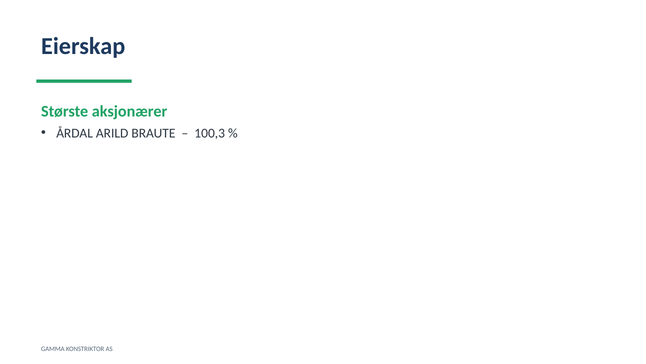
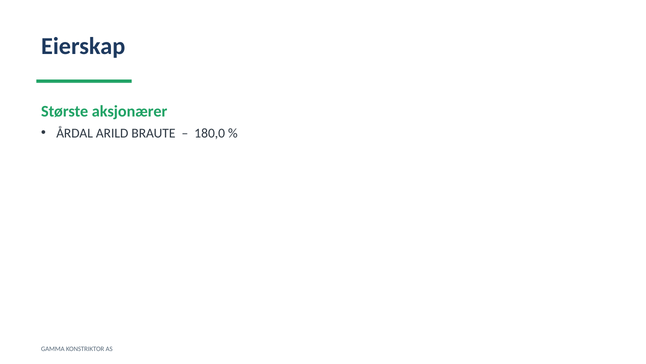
100,3: 100,3 -> 180,0 (210, 133)
